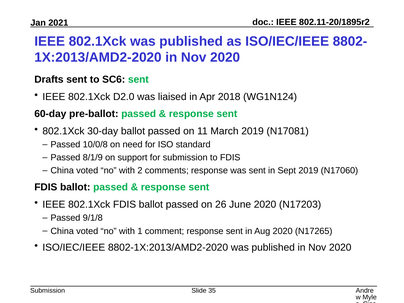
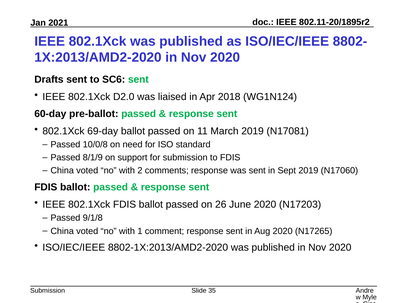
30-day: 30-day -> 69-day (103, 131)
